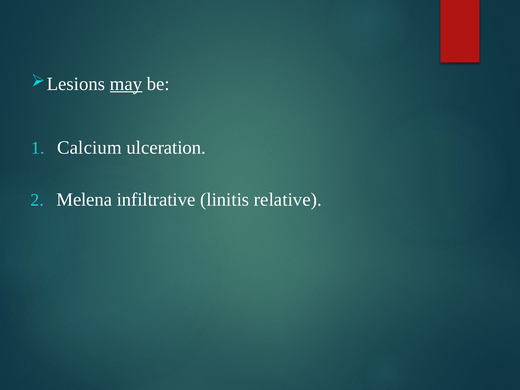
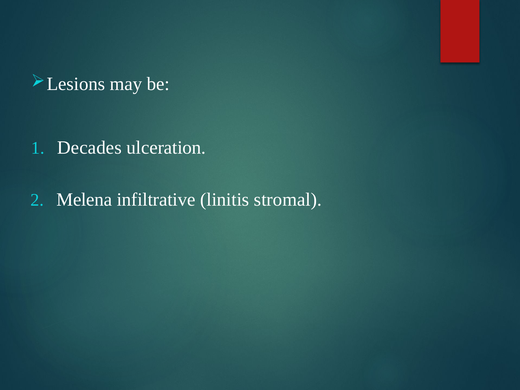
may underline: present -> none (126, 84)
Calcium: Calcium -> Decades (89, 148)
relative: relative -> stromal (288, 200)
